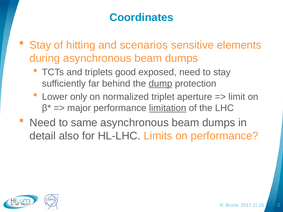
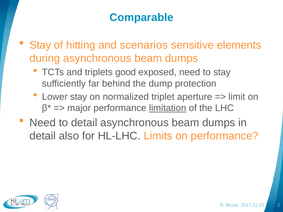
Coordinates: Coordinates -> Comparable (141, 17)
dump underline: present -> none (160, 84)
Lower only: only -> stay (79, 97)
to same: same -> detail (84, 123)
